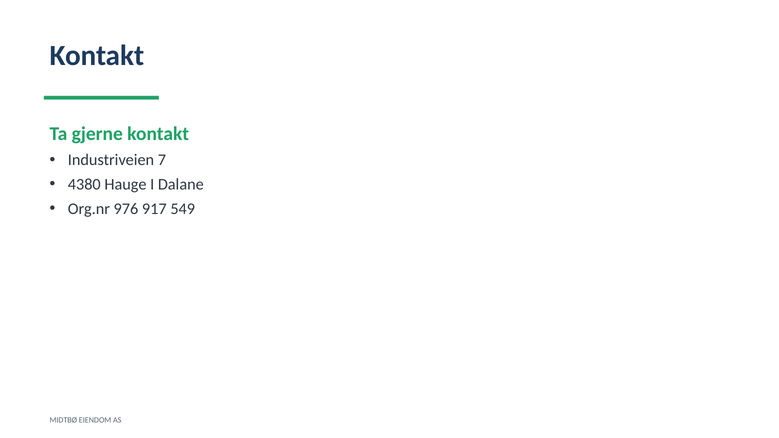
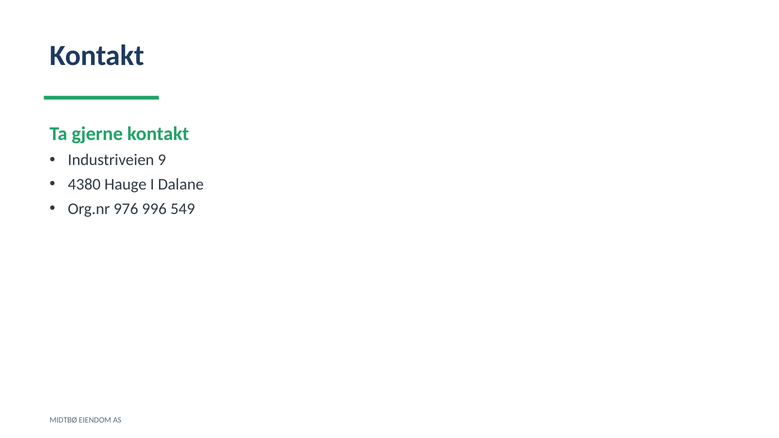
7: 7 -> 9 (162, 160)
917: 917 -> 996 (154, 209)
